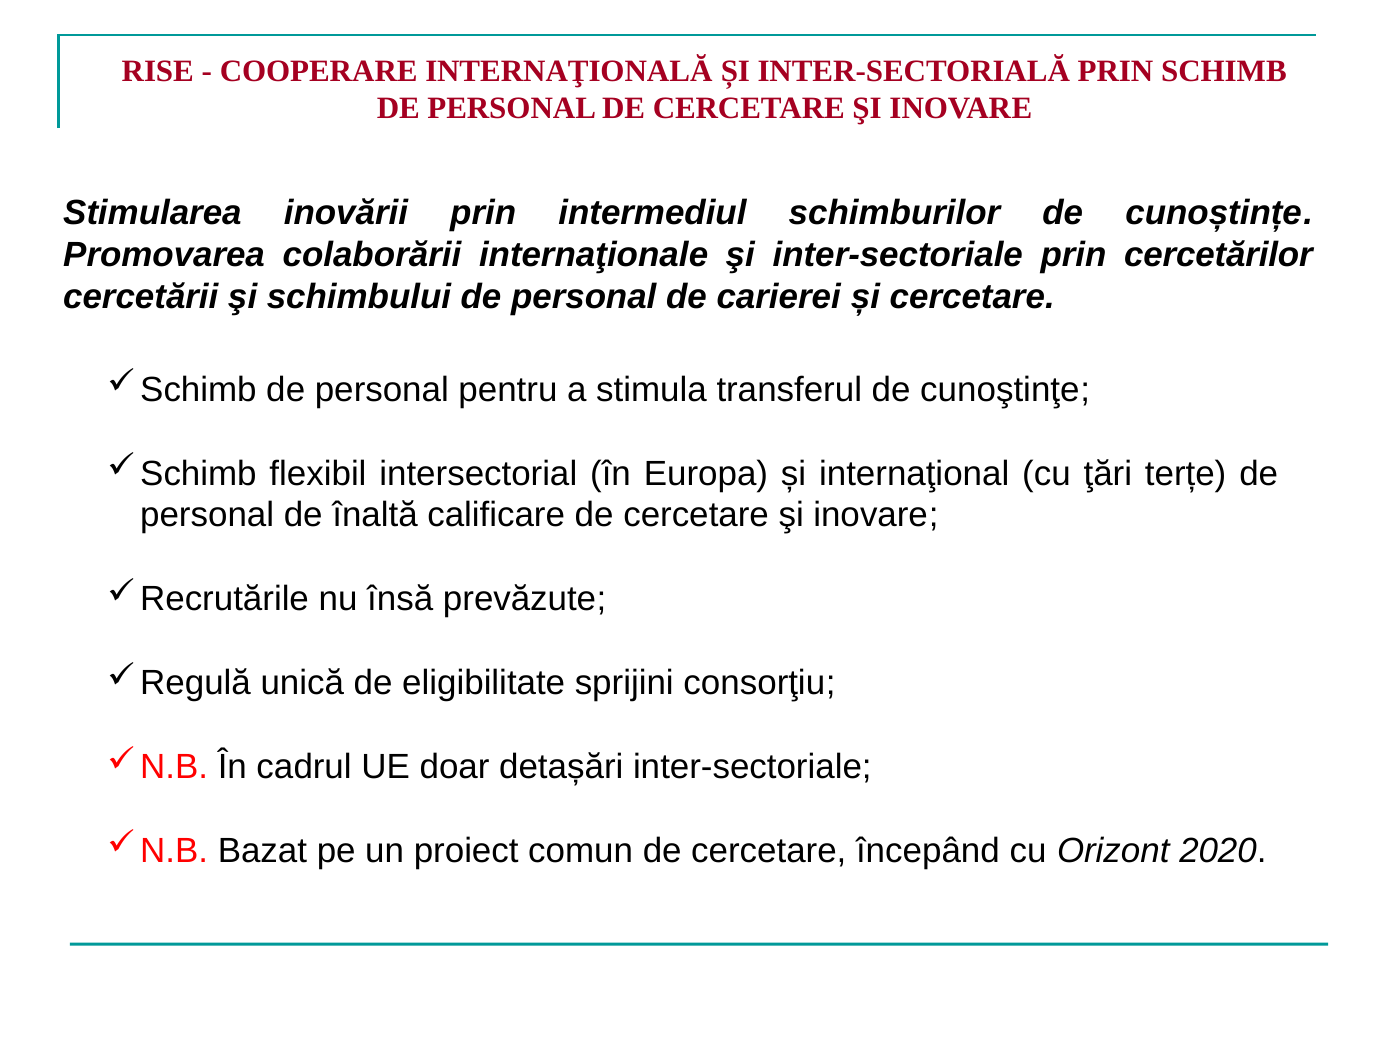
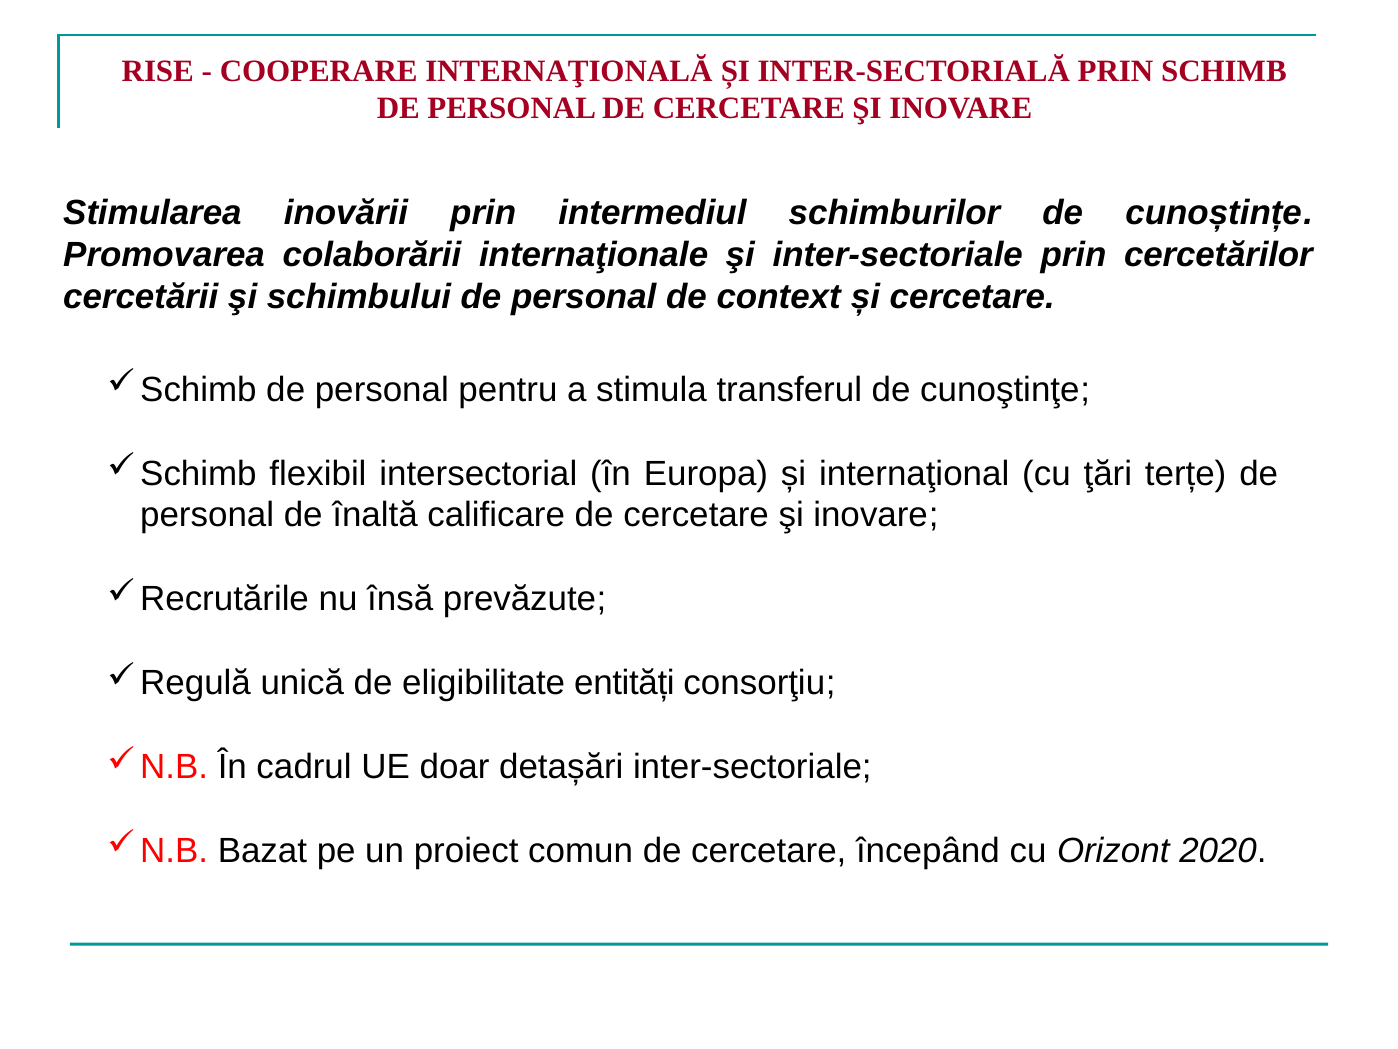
carierei: carierei -> context (779, 297)
sprijini: sprijini -> entități (624, 683)
